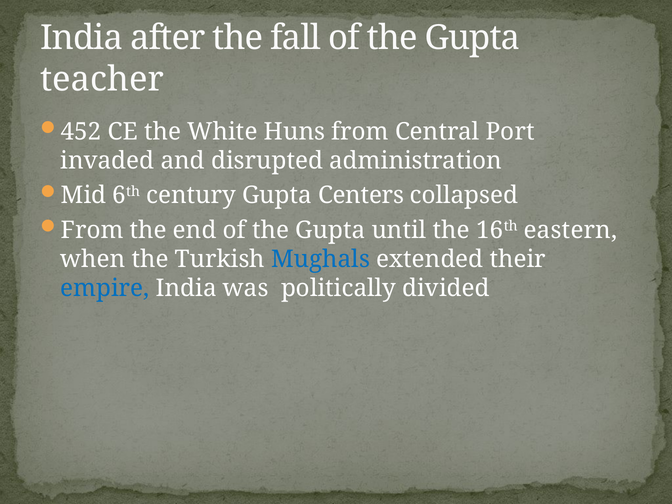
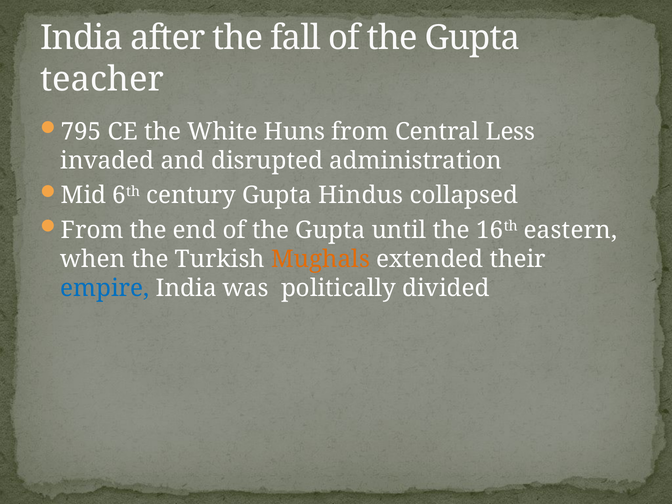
452: 452 -> 795 (81, 132)
Port: Port -> Less (510, 132)
Centers: Centers -> Hindus (361, 195)
Mughals colour: blue -> orange (321, 259)
